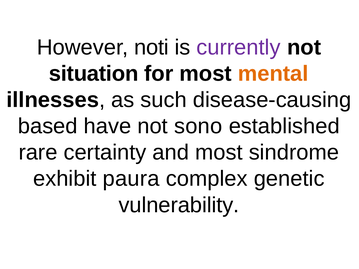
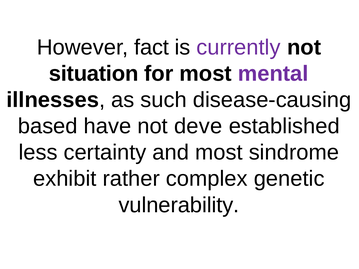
noti: noti -> fact (151, 47)
mental colour: orange -> purple (273, 74)
sono: sono -> deve (198, 126)
rare: rare -> less (38, 153)
paura: paura -> rather (131, 179)
